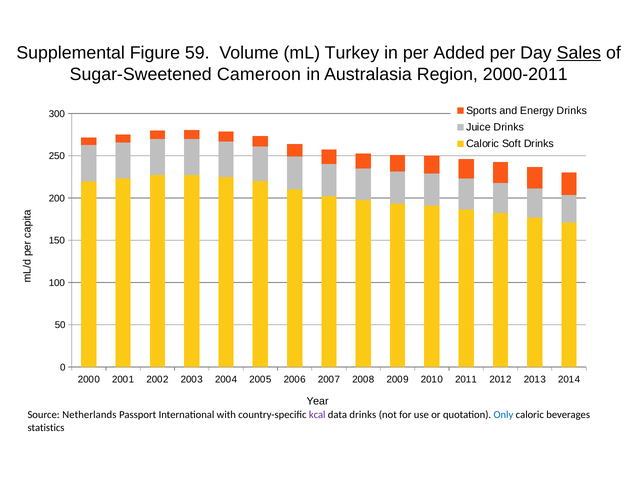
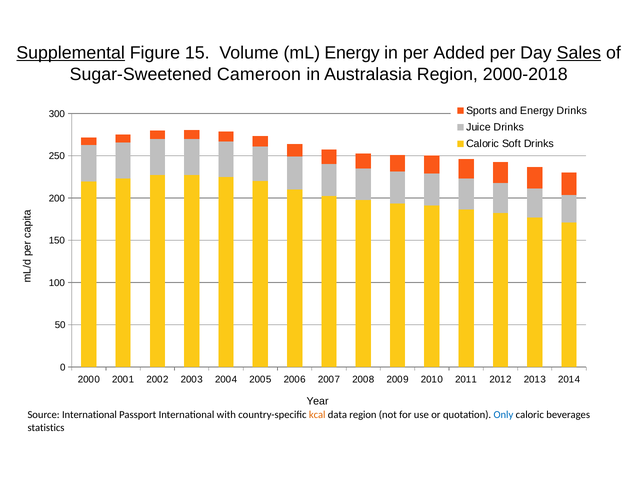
Supplemental underline: none -> present (71, 53)
59: 59 -> 15 (197, 53)
mL Turkey: Turkey -> Energy (352, 53)
2000-2011: 2000-2011 -> 2000-2018 (525, 74)
Source Netherlands: Netherlands -> International (89, 414)
kcal colour: purple -> orange (317, 414)
data drinks: drinks -> region (363, 414)
